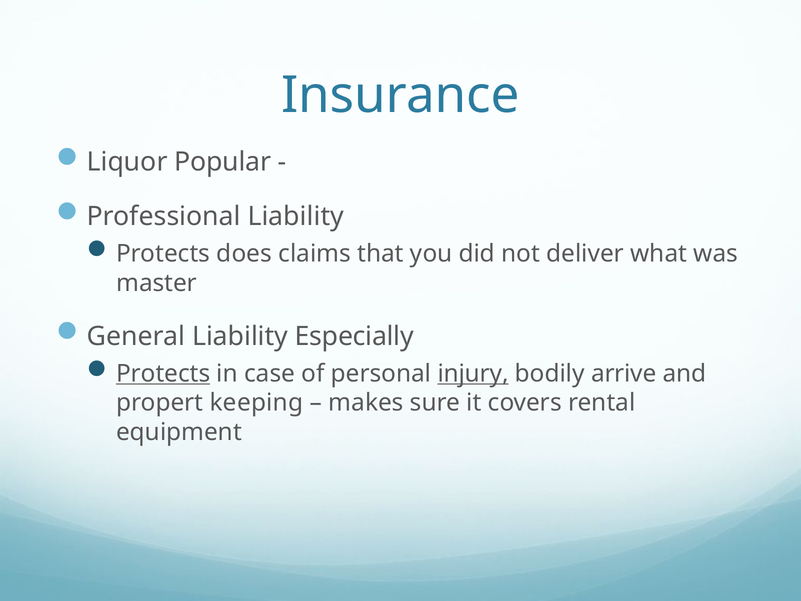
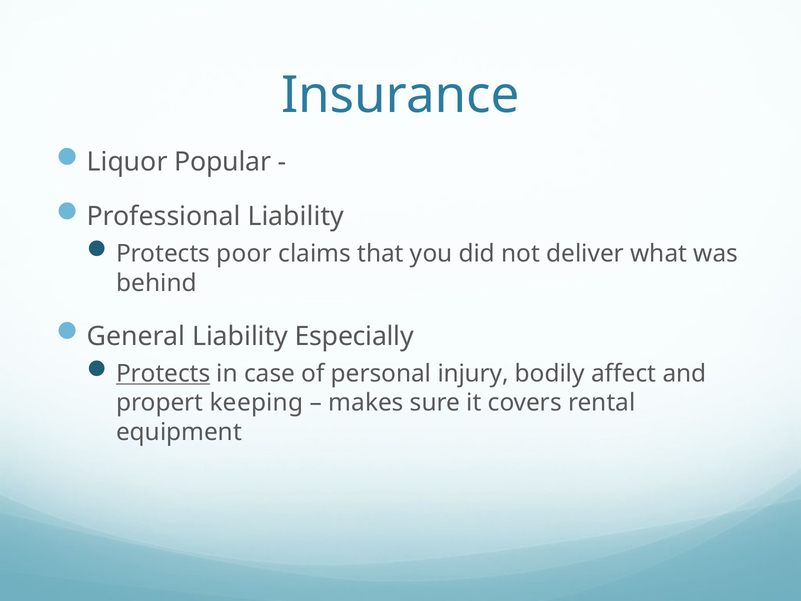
does: does -> poor (244, 254)
master: master -> behind (157, 283)
injury underline: present -> none (473, 373)
arrive: arrive -> affect (624, 373)
